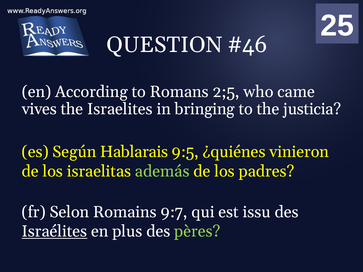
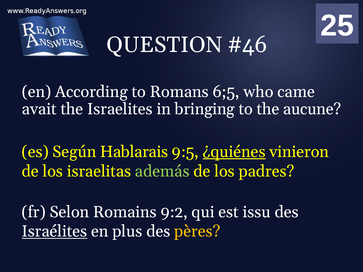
2;5: 2;5 -> 6;5 (226, 92)
vives: vives -> avait (39, 109)
justicia: justicia -> aucune (312, 109)
¿quiénes underline: none -> present (234, 152)
9:7: 9:7 -> 9:2 (174, 212)
pères colour: light green -> yellow (197, 232)
